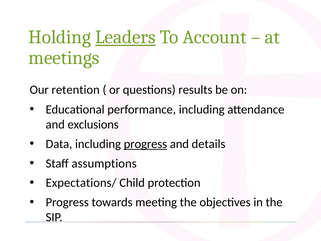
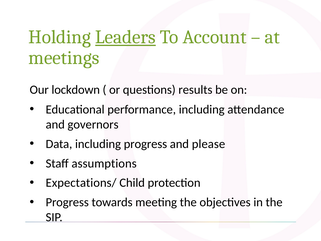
retention: retention -> lockdown (76, 90)
exclusions: exclusions -> governors (93, 124)
progress underline: present -> none (145, 144)
details: details -> please (209, 144)
